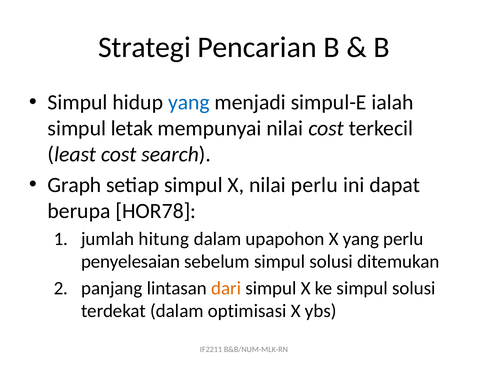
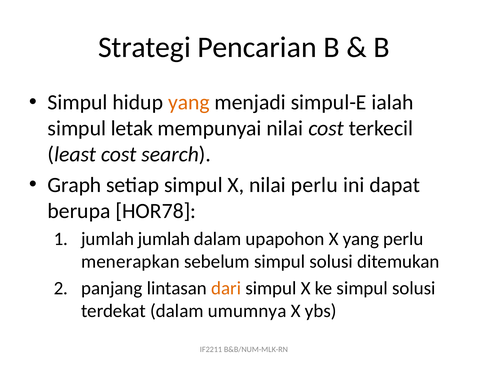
yang colour: blue -> orange (189, 102)
jumlah hitung: hitung -> jumlah (164, 239)
penyelesaian: penyelesaian -> menerapkan (130, 262)
optimisasi: optimisasi -> umumnya (247, 311)
